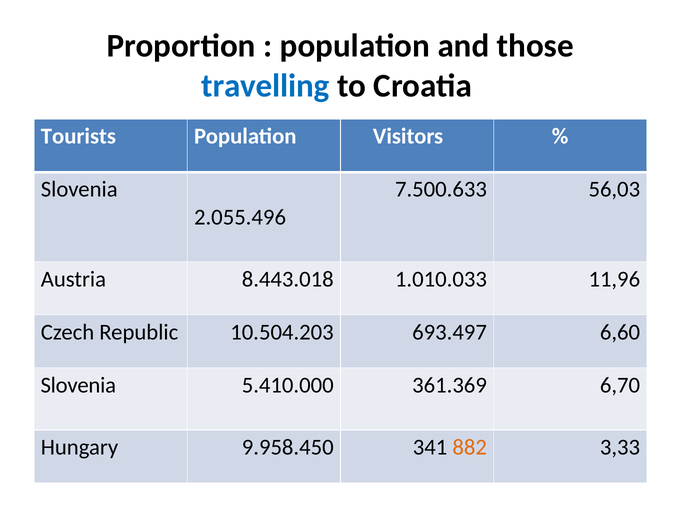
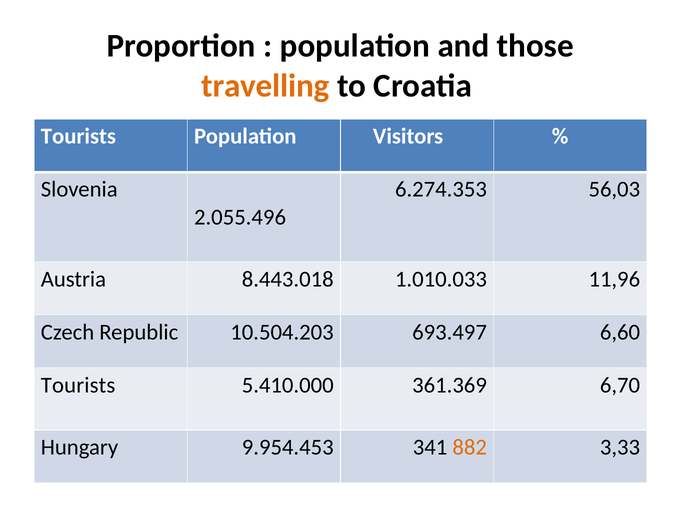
travelling colour: blue -> orange (265, 86)
7.500.633: 7.500.633 -> 6.274.353 (441, 190)
Slovenia: Slovenia -> Tourists (78, 386)
9.958.450: 9.958.450 -> 9.954.453 (288, 448)
